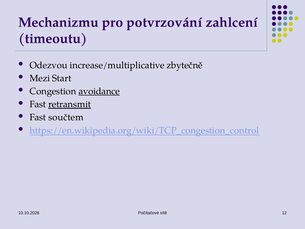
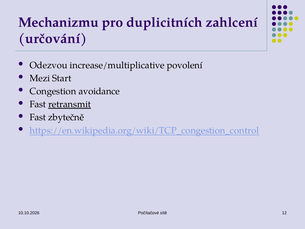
potvrzování: potvrzování -> duplicitních (164, 22)
timeoutu: timeoutu -> určování (53, 39)
zbytečně: zbytečně -> povolení (185, 65)
avoidance underline: present -> none (99, 91)
součtem: součtem -> zbytečně (66, 117)
